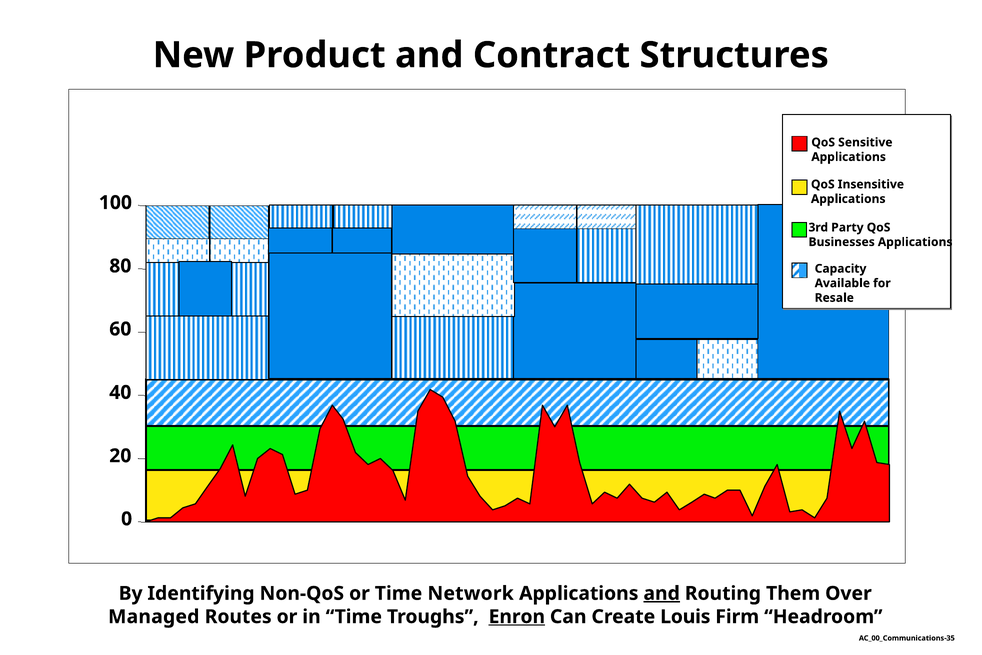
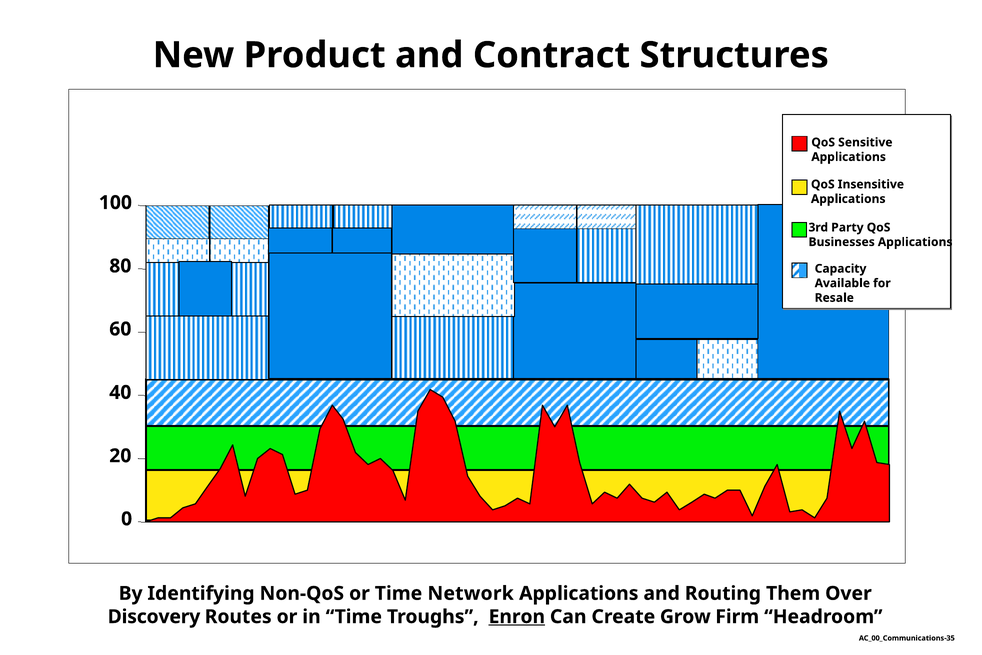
and underline: present -> none (662, 593)
Managed: Managed -> Discovery (154, 616)
Louis: Louis -> Grow (685, 616)
